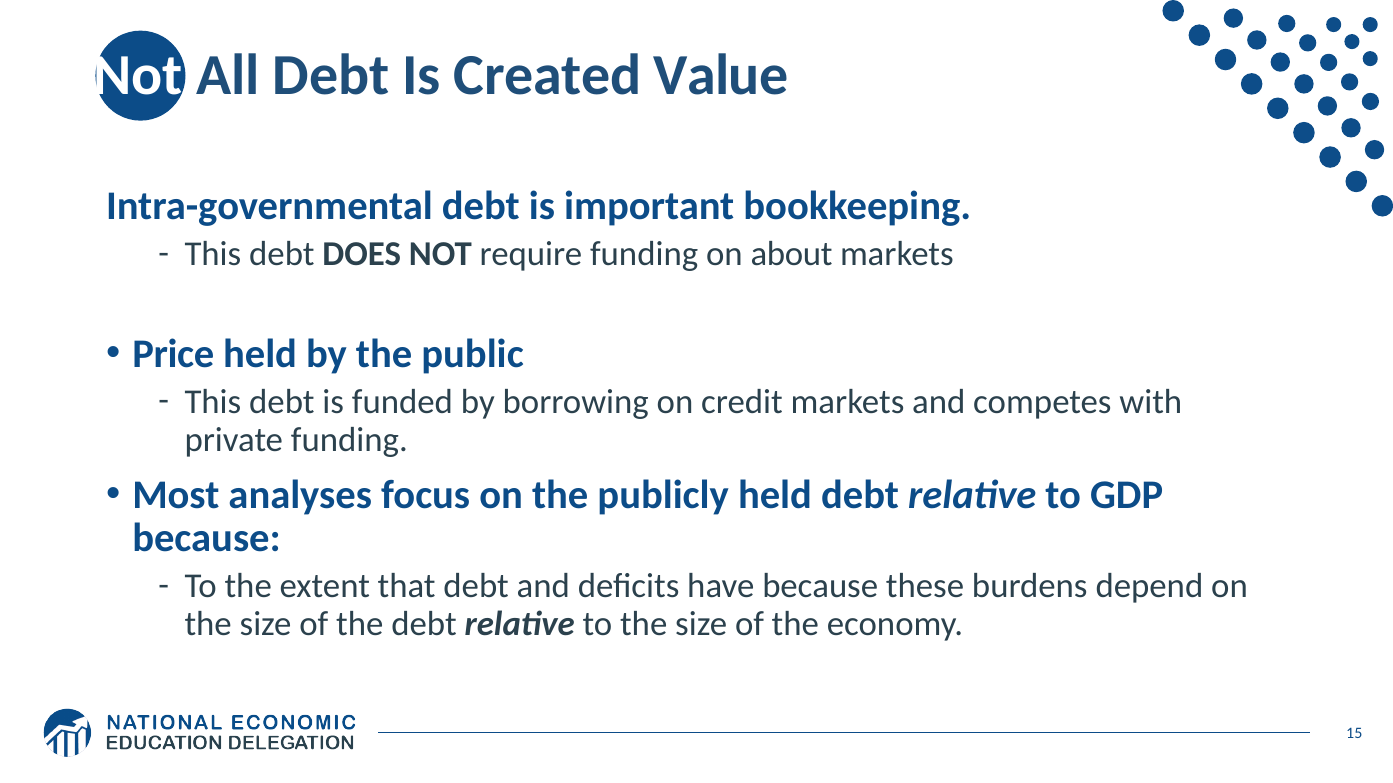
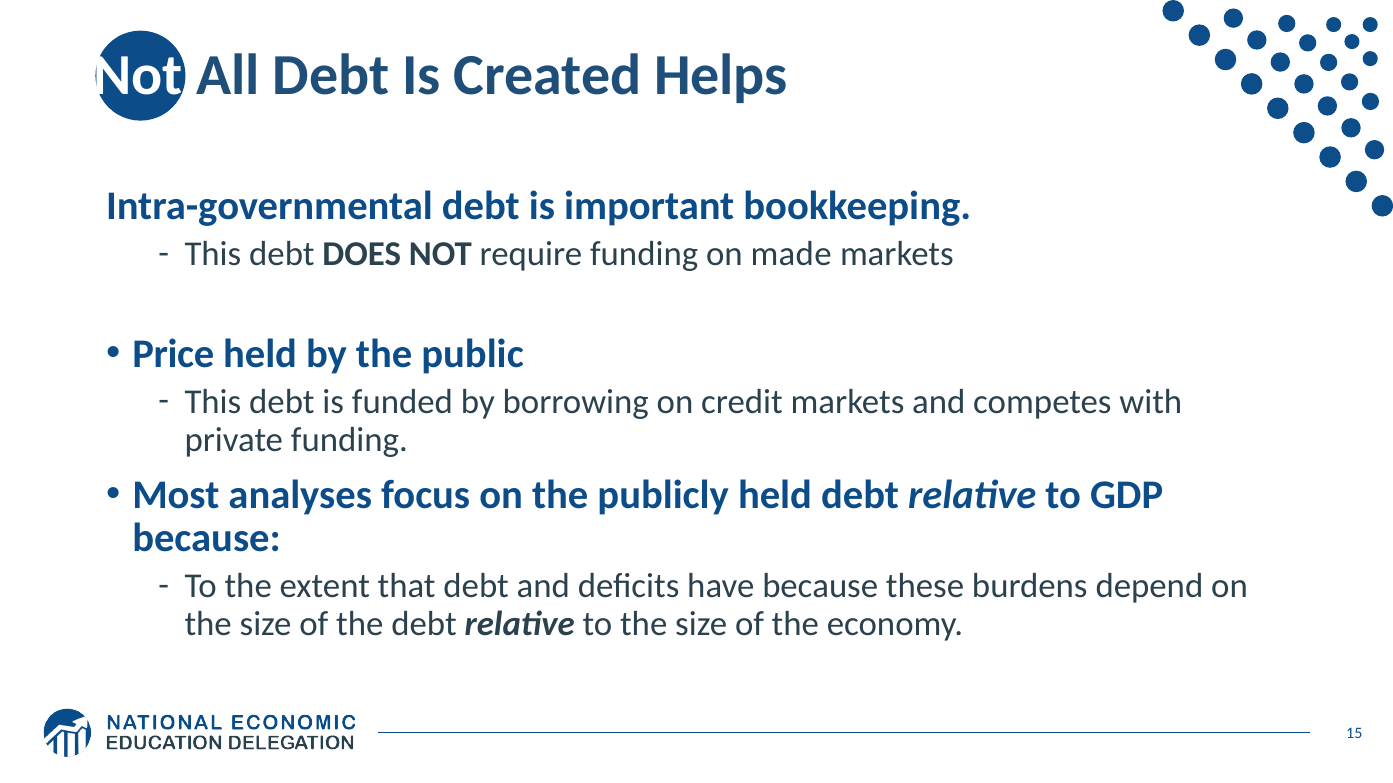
Value: Value -> Helps (721, 75)
about: about -> made (791, 254)
